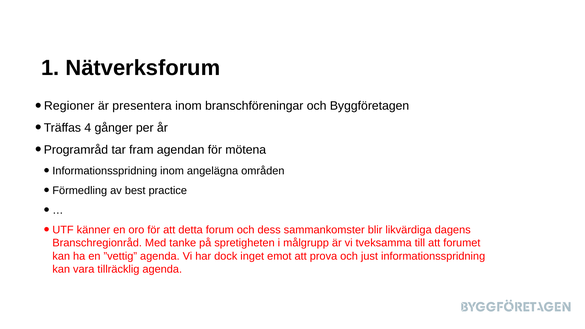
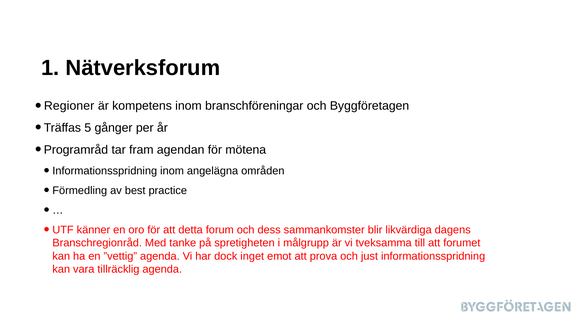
presentera: presentera -> kompetens (142, 106)
4: 4 -> 5 (88, 128)
